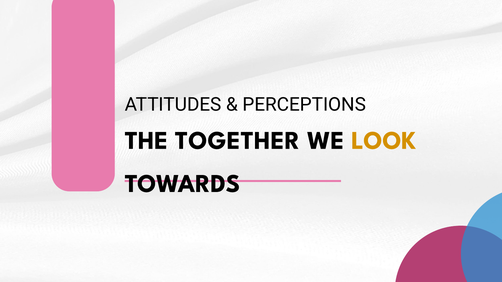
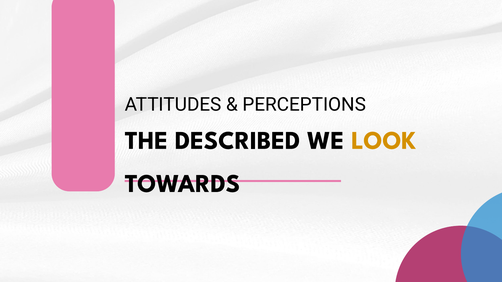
TOGETHER: TOGETHER -> DESCRIBED (238, 141)
